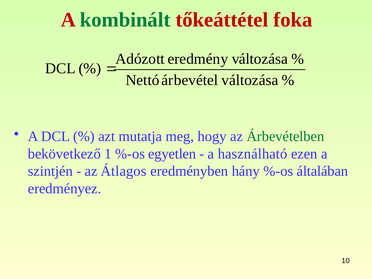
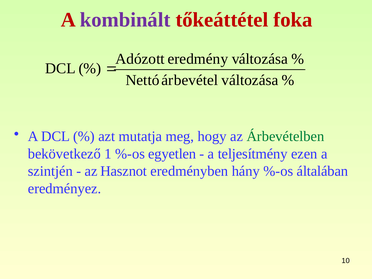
kombinált colour: green -> purple (125, 20)
használható: használható -> teljesítmény (253, 154)
Átlagos: Átlagos -> Hasznot (124, 171)
